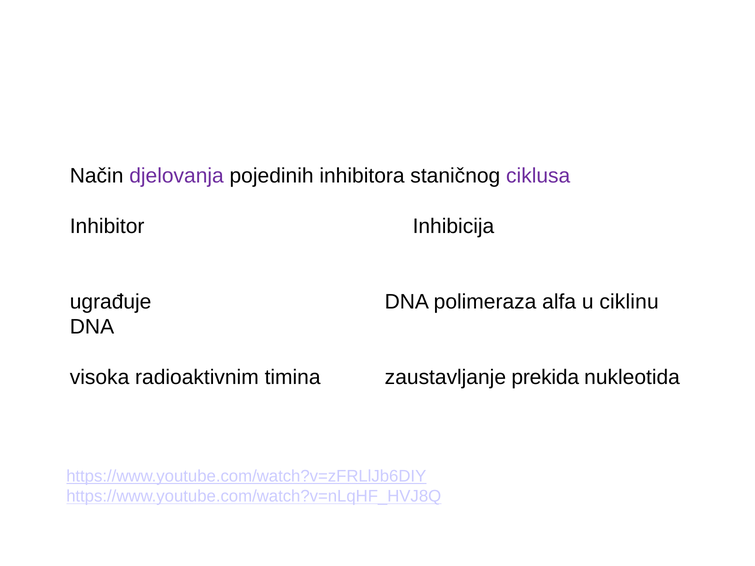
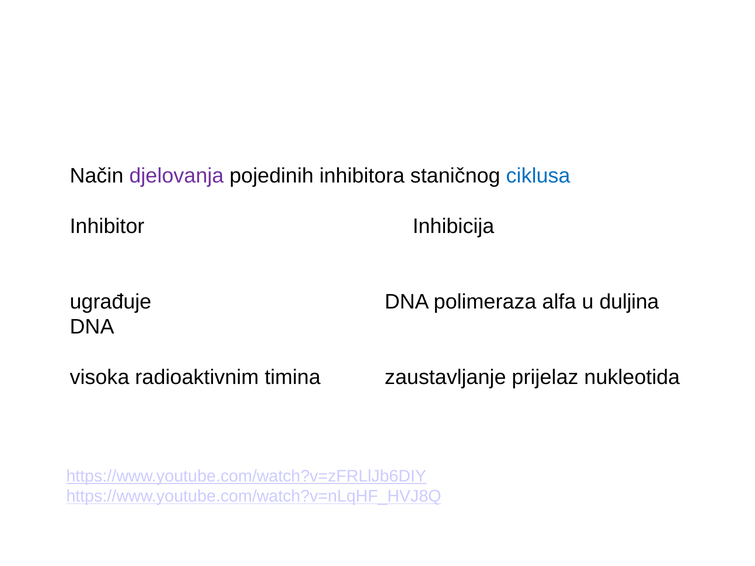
ciklusa colour: purple -> blue (538, 176)
ciklinu: ciklinu -> duljina (629, 302)
prekida: prekida -> prijelaz (545, 377)
